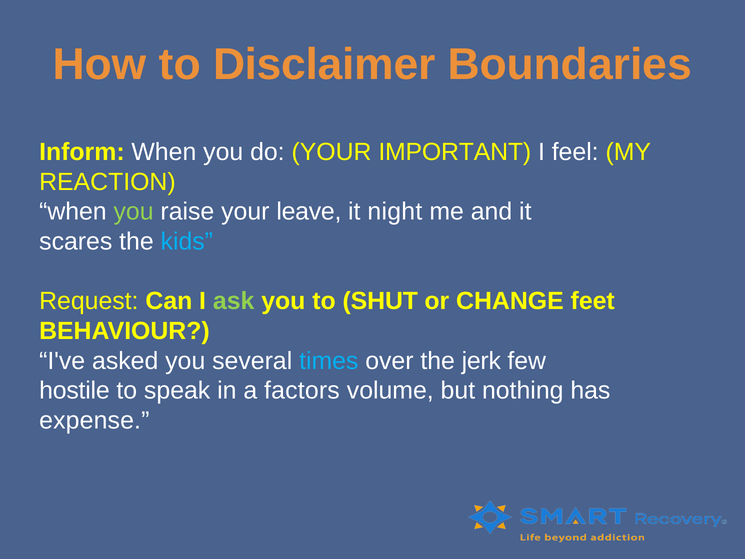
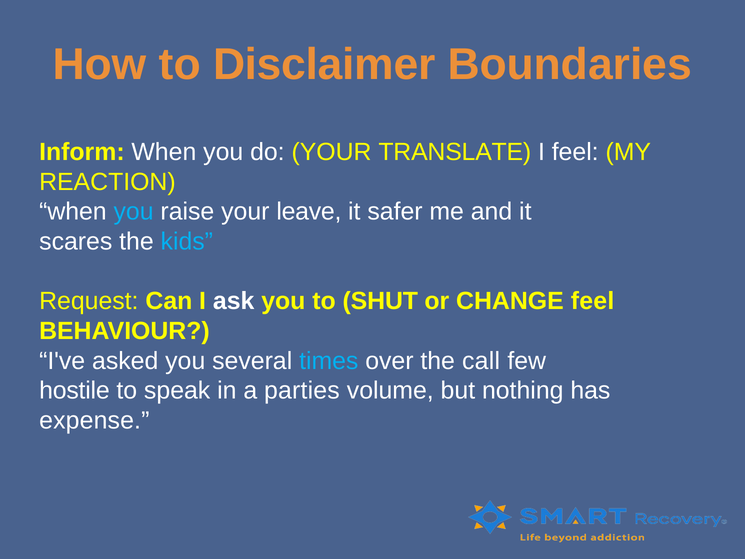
IMPORTANT: IMPORTANT -> TRANSLATE (455, 152)
you colour: light green -> light blue (134, 212)
night: night -> safer (395, 212)
ask colour: light green -> white (234, 301)
CHANGE feet: feet -> feel (593, 301)
jerk: jerk -> call (481, 361)
factors: factors -> parties (302, 390)
